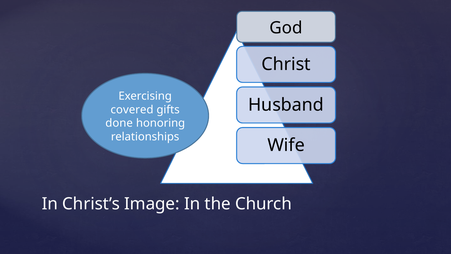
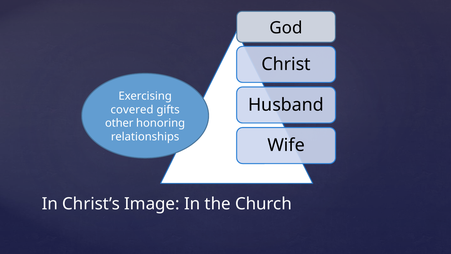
done: done -> other (119, 123)
